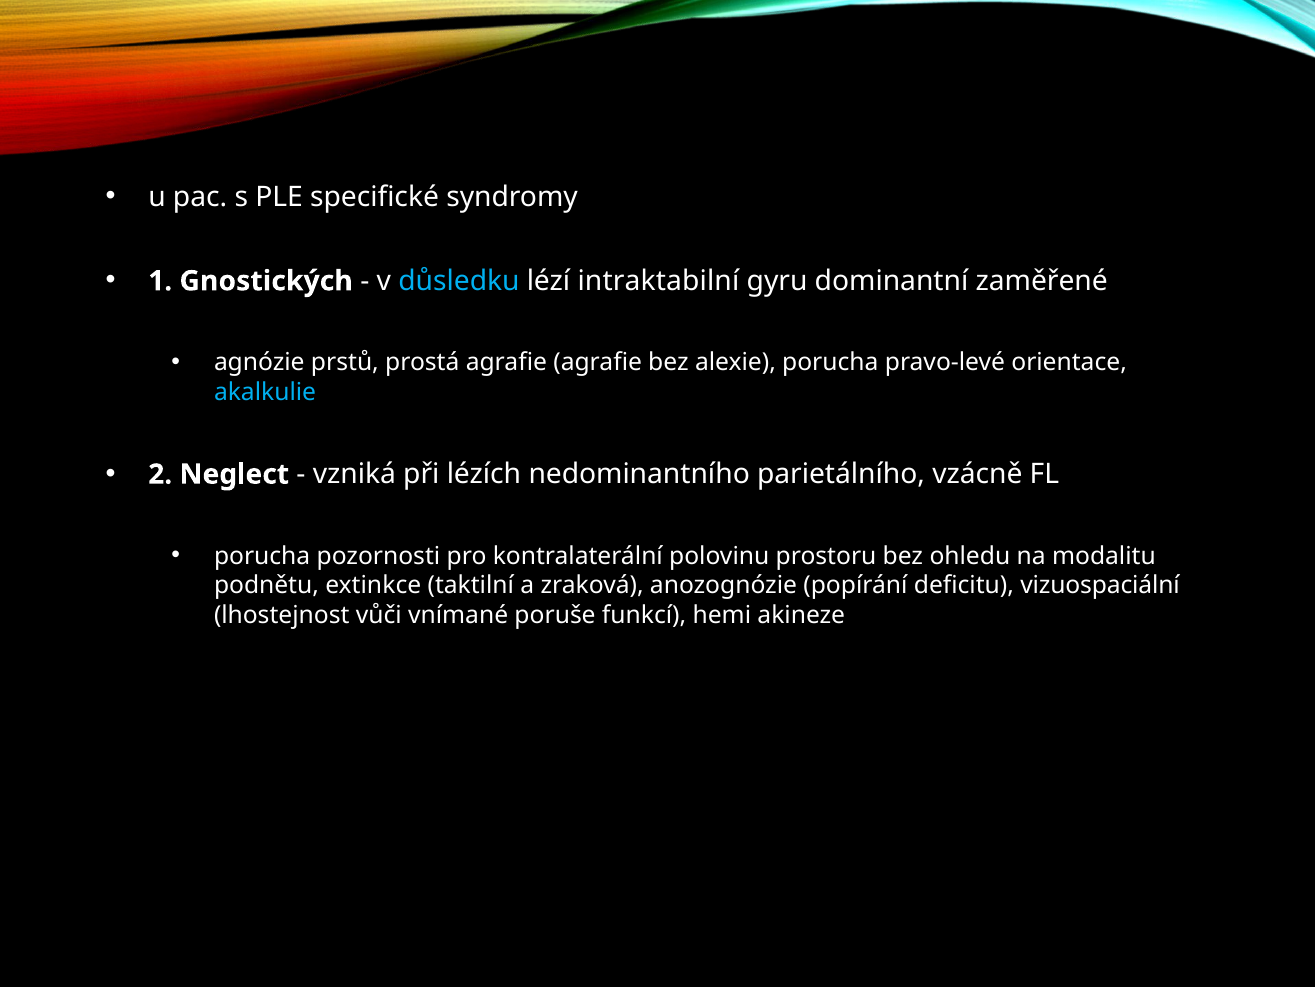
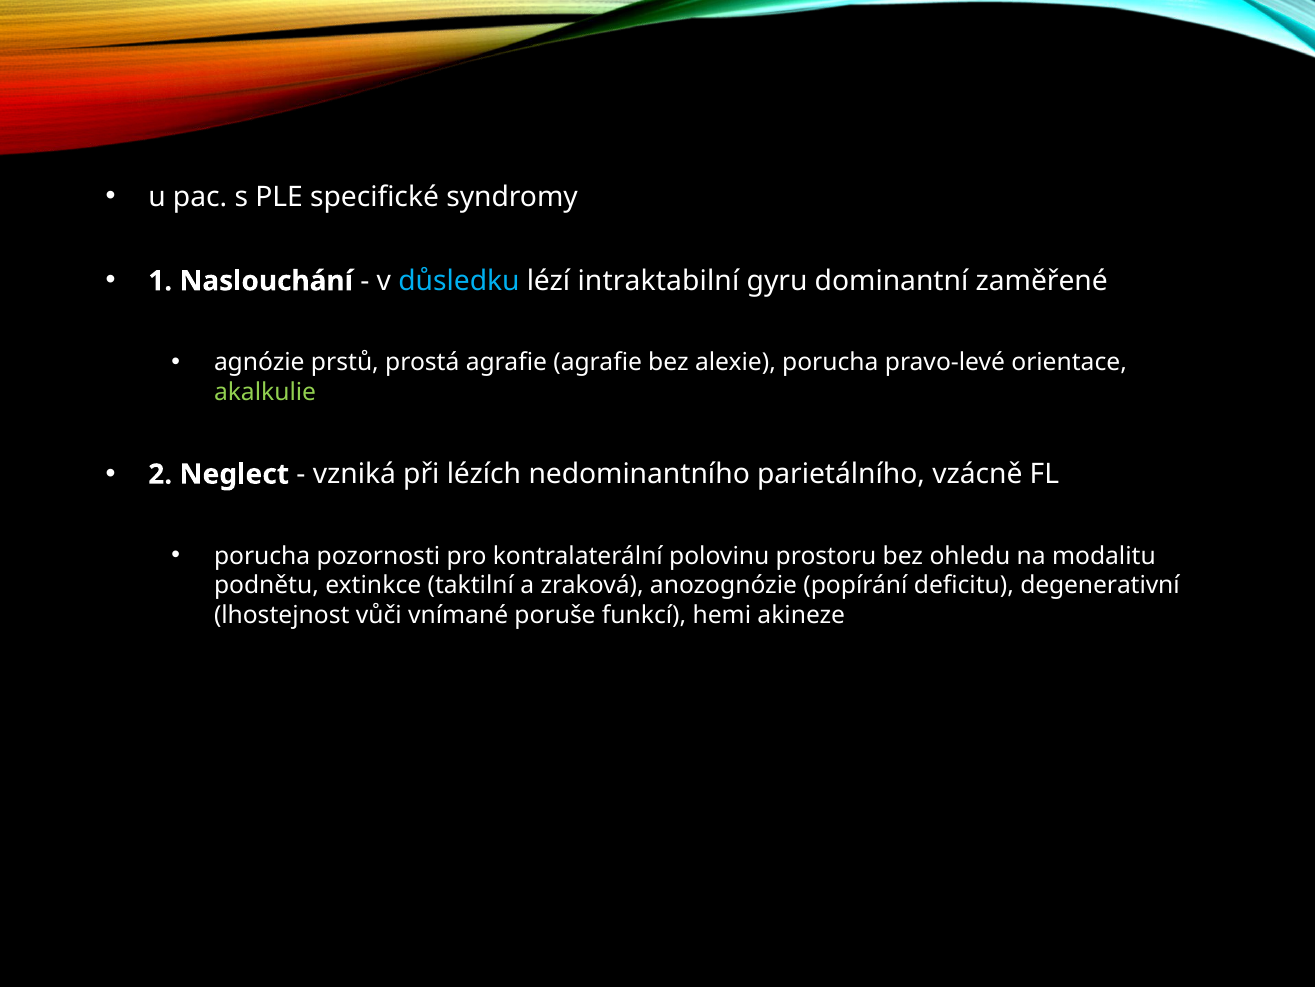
Gnostických: Gnostických -> Naslouchání (266, 281)
akalkulie colour: light blue -> light green (265, 392)
vizuospaciální: vizuospaciální -> degenerativní (1100, 585)
